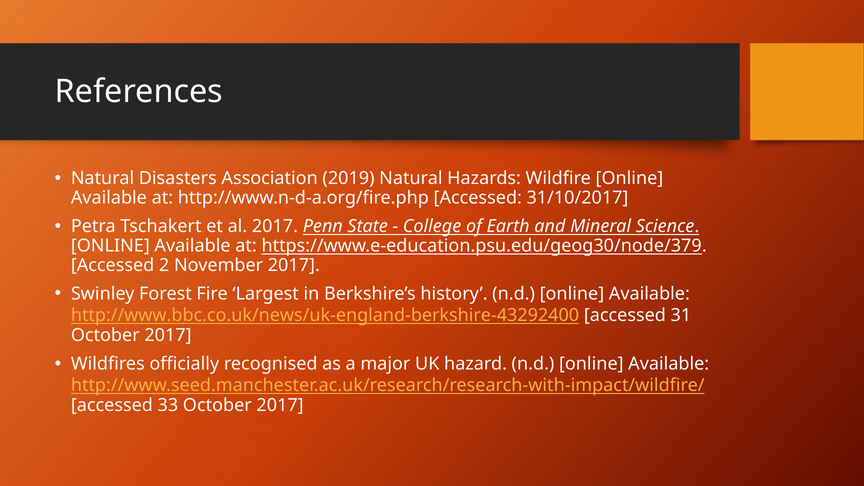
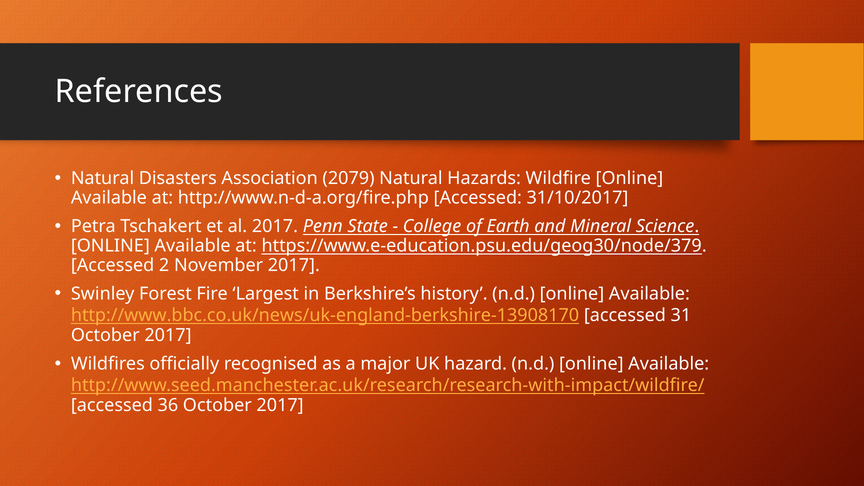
2019: 2019 -> 2079 (349, 178)
http://www.bbc.co.uk/news/uk-england-berkshire-43292400: http://www.bbc.co.uk/news/uk-england-berkshire-43292400 -> http://www.bbc.co.uk/news/uk-england-berkshire-13908170 (325, 315)
33: 33 -> 36 (168, 405)
